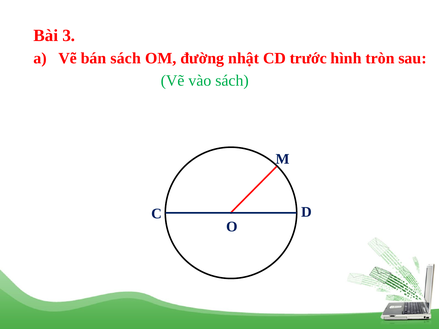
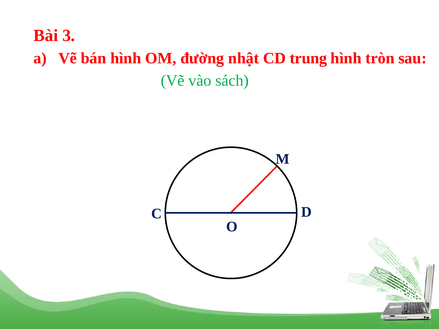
bán sách: sách -> hình (126, 58)
trước: trước -> trung (308, 58)
